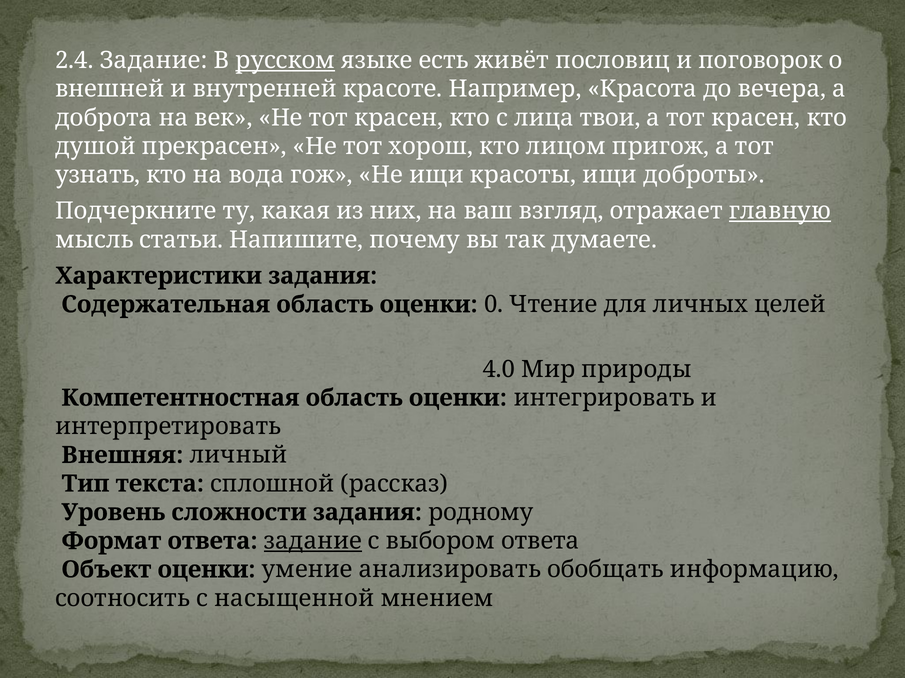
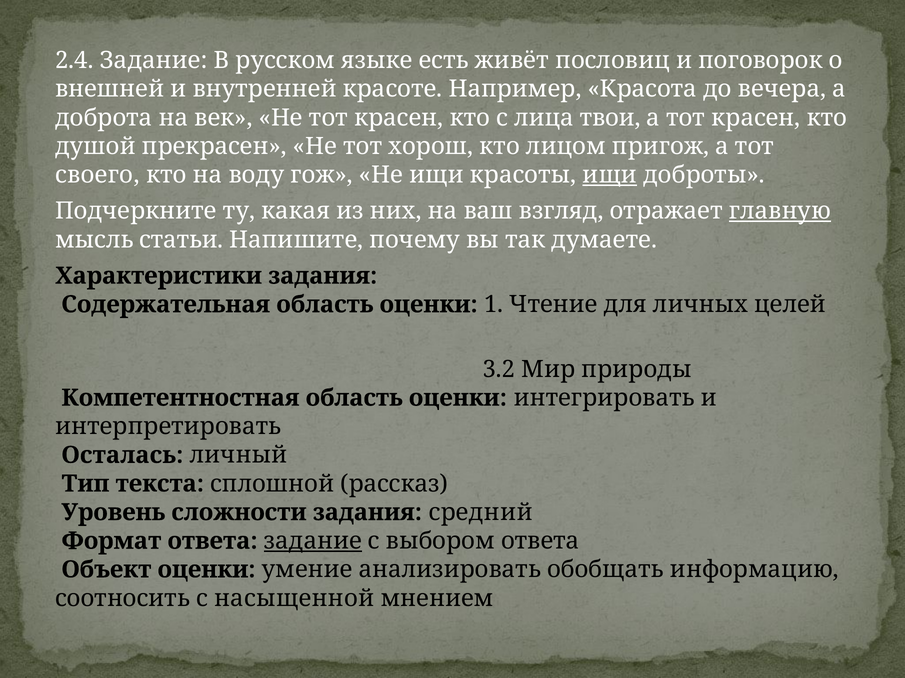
русском underline: present -> none (285, 60)
узнать: узнать -> своего (97, 175)
вода: вода -> воду (256, 175)
ищи underline: none -> present (610, 175)
0: 0 -> 1 (494, 305)
4.0: 4.0 -> 3.2 (499, 370)
Внешняя: Внешняя -> Осталась (122, 456)
родному: родному -> средний (481, 513)
